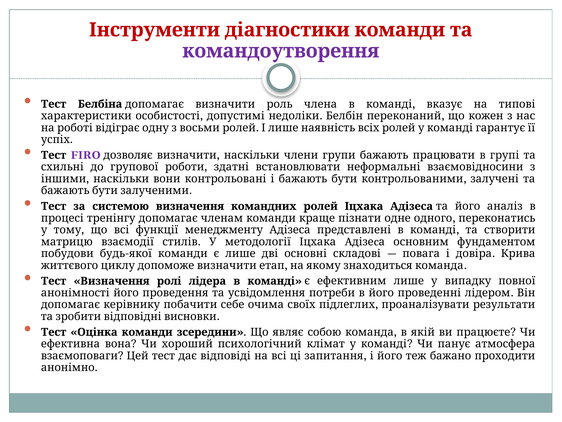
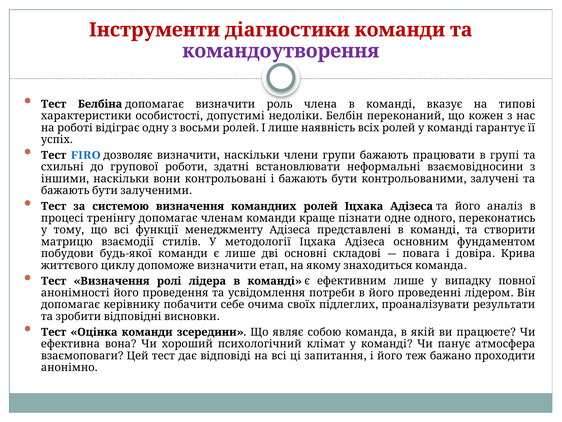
FIRO colour: purple -> blue (86, 155)
